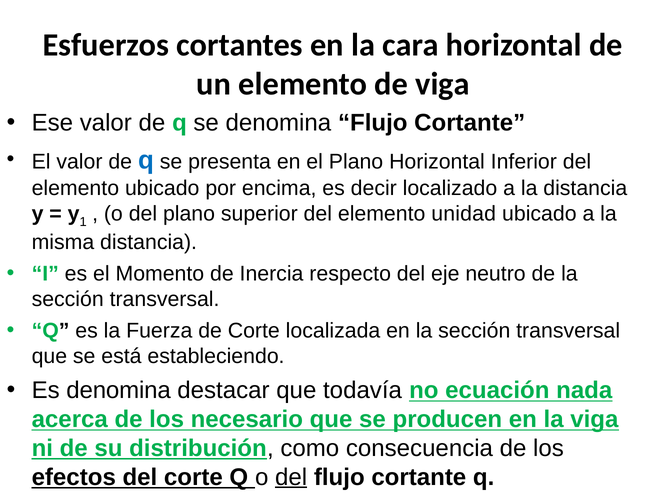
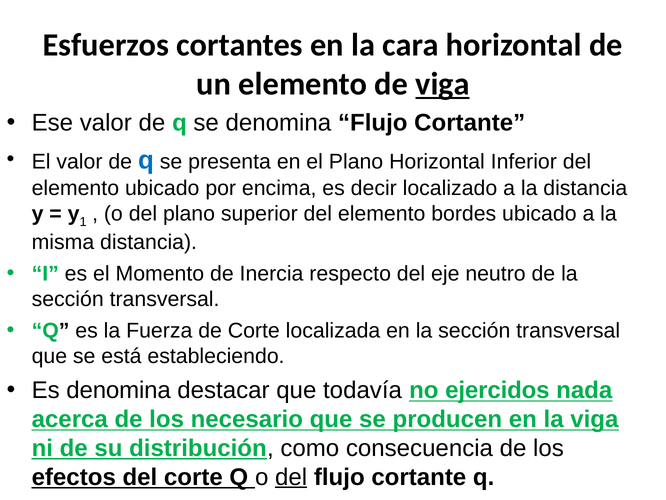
viga underline: none -> present (442, 84)
unidad: unidad -> bordes (464, 213)
ecuación: ecuación -> ejercidos (497, 390)
